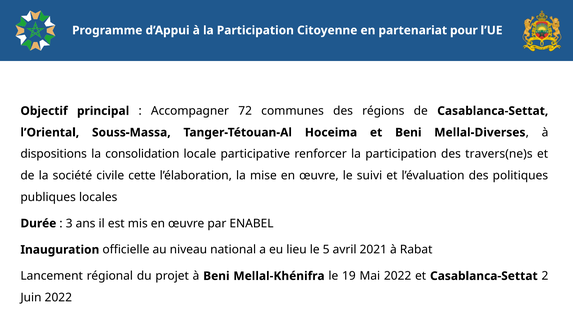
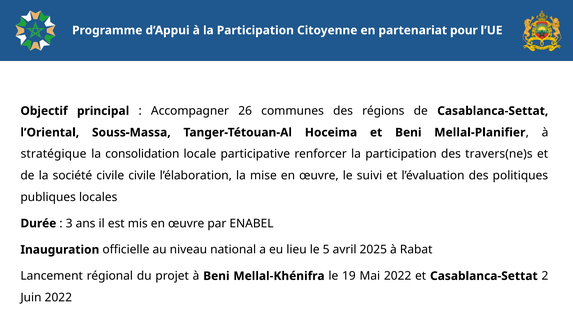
72: 72 -> 26 (245, 111)
Mellal-Diverses: Mellal-Diverses -> Mellal-Planifier (480, 132)
dispositions: dispositions -> stratégique (54, 154)
civile cette: cette -> civile (142, 175)
2021: 2021 -> 2025 (373, 249)
